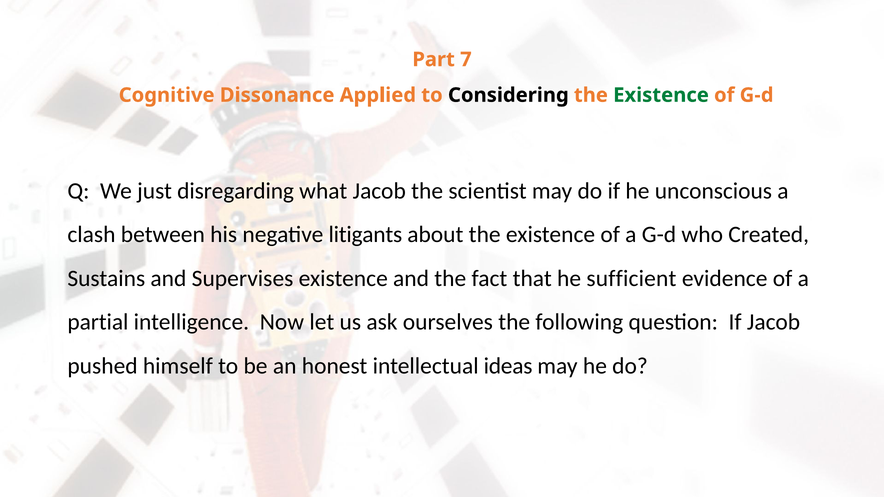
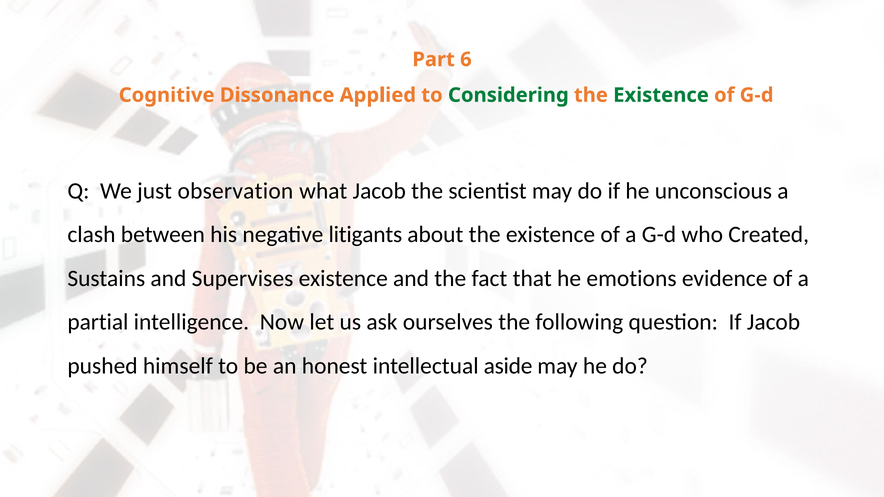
7: 7 -> 6 (466, 60)
Considering colour: black -> green (508, 95)
disregarding: disregarding -> observation (235, 191)
sufficient: sufficient -> emotions (632, 278)
ideas: ideas -> aside (508, 366)
